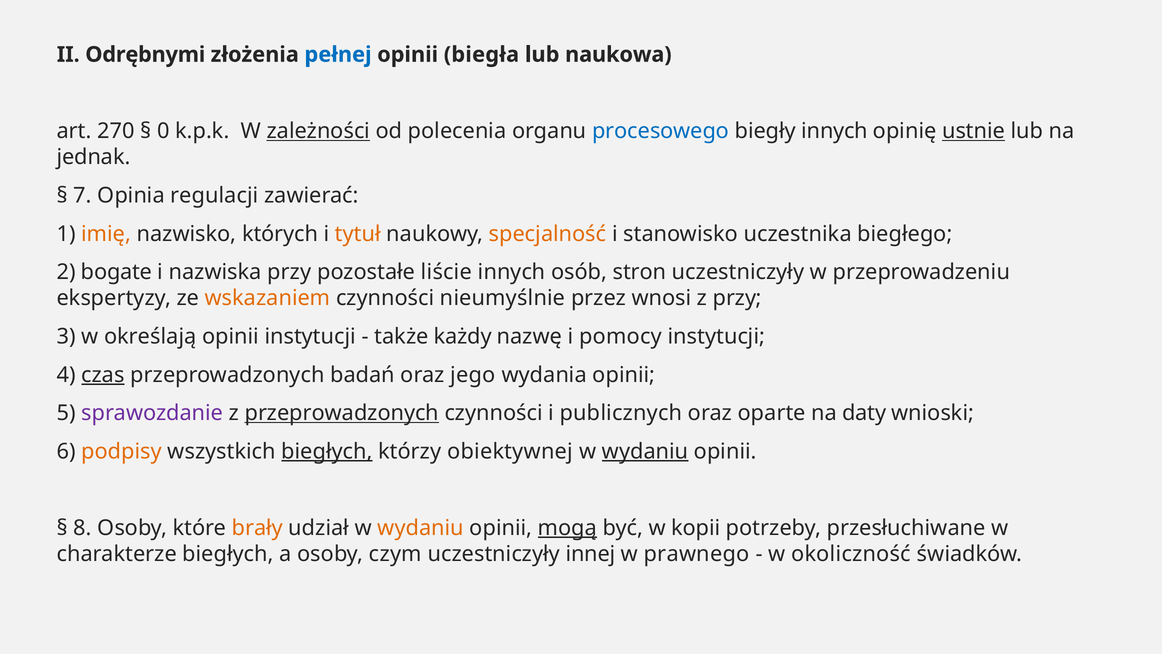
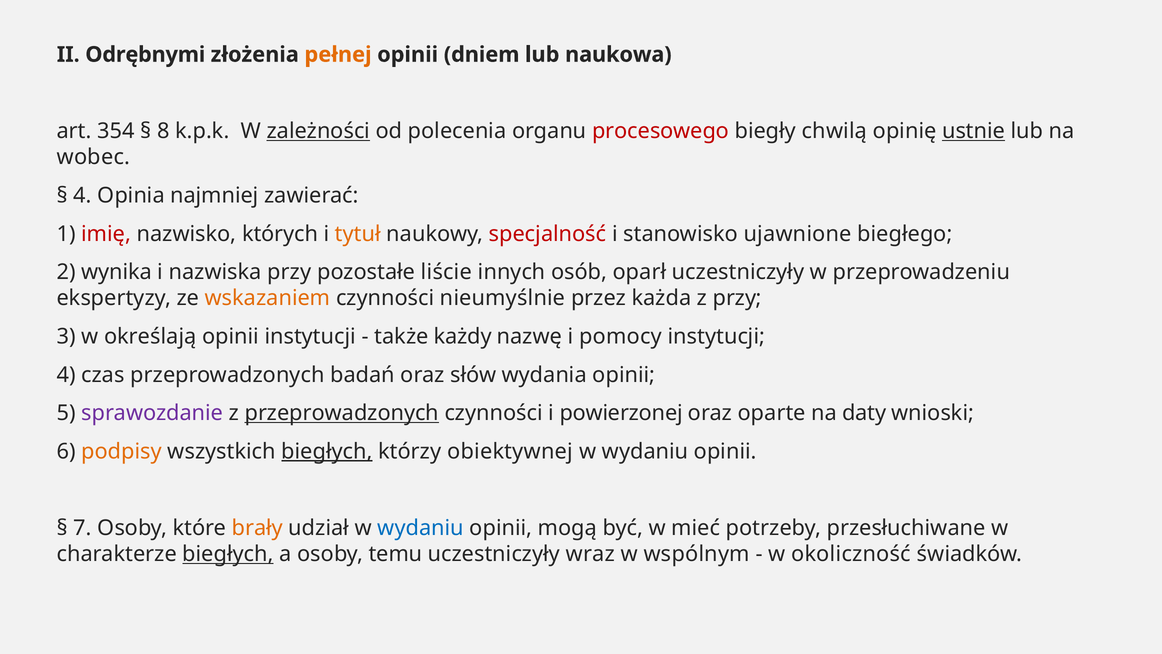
pełnej colour: blue -> orange (338, 55)
biegła: biegła -> dniem (482, 55)
270: 270 -> 354 (116, 131)
0: 0 -> 8 (163, 131)
procesowego colour: blue -> red (661, 131)
biegły innych: innych -> chwilą (834, 131)
jednak: jednak -> wobec (93, 157)
7: 7 -> 4 (83, 195)
regulacji: regulacji -> najmniej (214, 195)
imię colour: orange -> red (106, 234)
specjalność colour: orange -> red (548, 234)
uczestnika: uczestnika -> ujawnione (798, 234)
bogate: bogate -> wynika (117, 272)
stron: stron -> oparł (640, 272)
wnosi: wnosi -> każda (661, 298)
czas underline: present -> none (103, 375)
jego: jego -> słów (473, 375)
publicznych: publicznych -> powierzonej (621, 413)
wydaniu underline: present -> none (645, 451)
8: 8 -> 7 (83, 528)
wydaniu colour: orange -> blue (421, 528)
mogą underline: present -> none (567, 528)
kopii: kopii -> mieć (696, 528)
biegłych underline: none -> present (228, 554)
czym: czym -> temu (396, 554)
innej: innej -> wraz (590, 554)
prawnego: prawnego -> wspólnym (697, 554)
